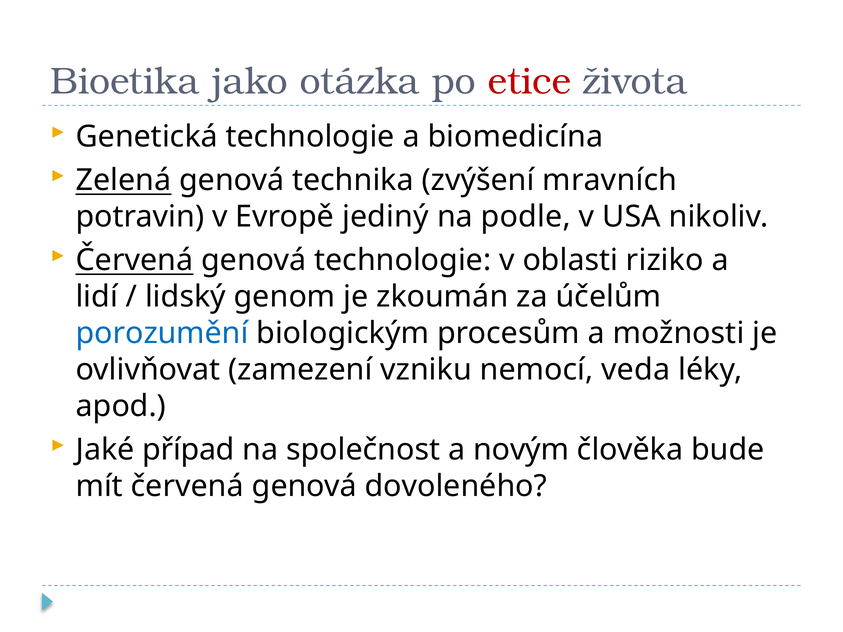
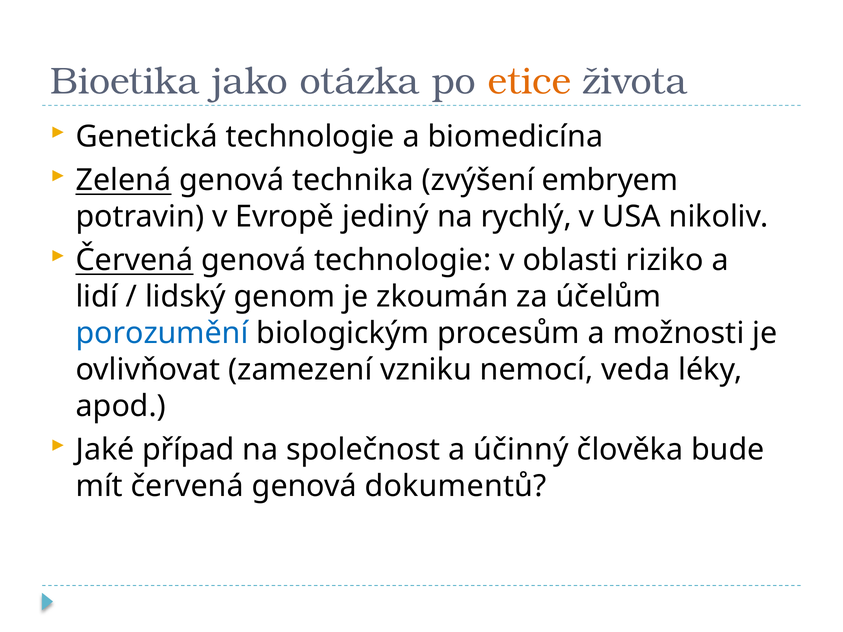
etice colour: red -> orange (529, 81)
mravních: mravních -> embryem (610, 180)
podle: podle -> rychlý (526, 217)
novým: novým -> účinný (521, 450)
dovoleného: dovoleného -> dokumentů (456, 487)
